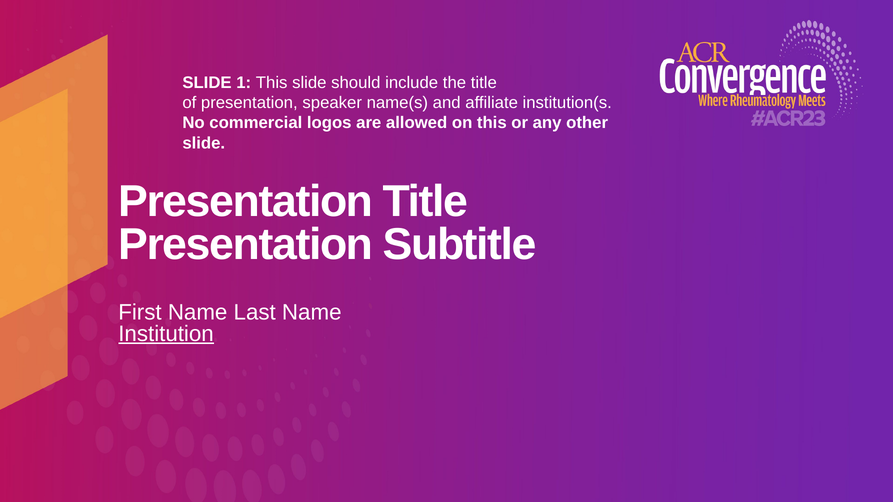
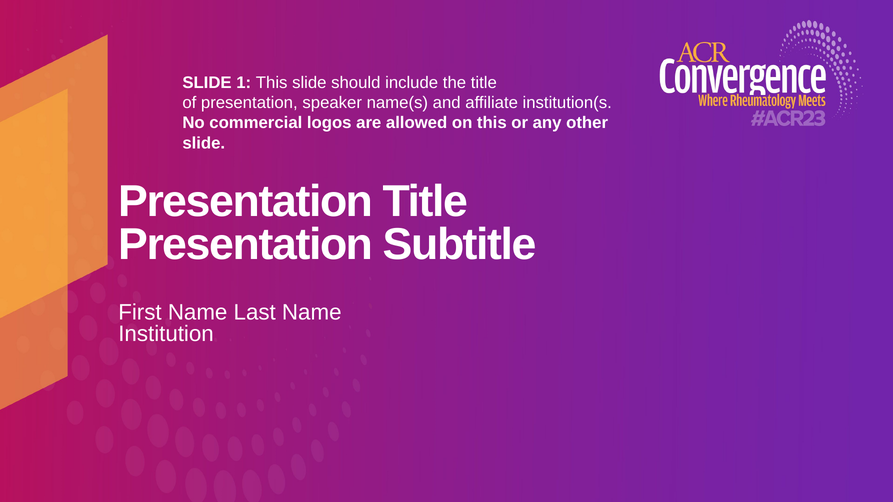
Institution underline: present -> none (166, 334)
